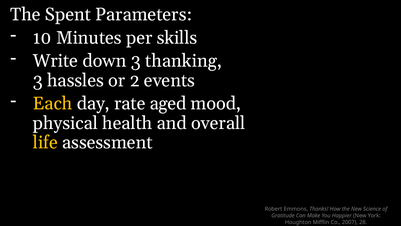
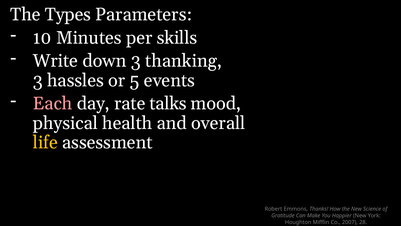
Spent: Spent -> Types (68, 15)
2: 2 -> 5 (135, 80)
Each colour: yellow -> pink (53, 103)
aged: aged -> talks (168, 103)
